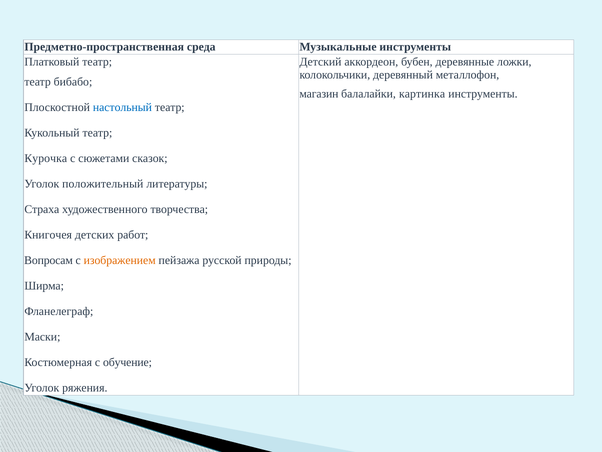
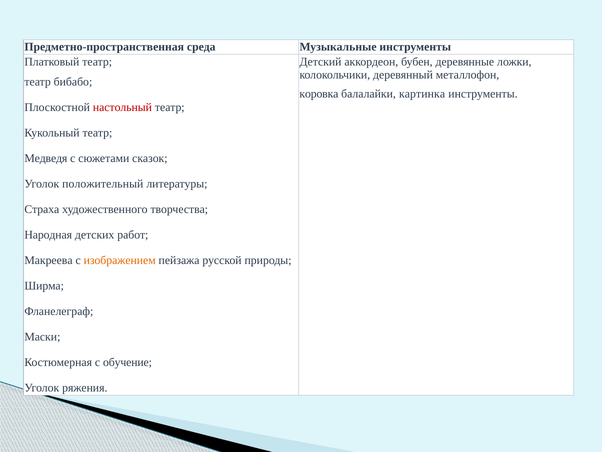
магазин: магазин -> коровка (319, 94)
настольный colour: blue -> red (122, 107)
Курочка: Курочка -> Медведя (46, 158)
Книгочея: Книгочея -> Народная (48, 235)
Вопросам: Вопросам -> Макреева (48, 260)
